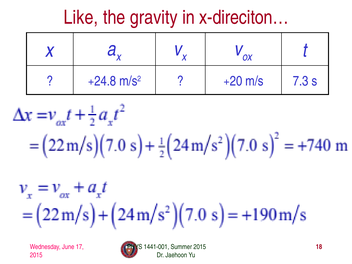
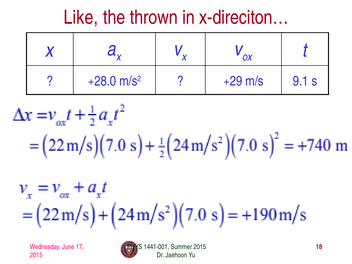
gravity: gravity -> thrown (154, 17)
+24.8: +24.8 -> +28.0 (102, 81)
+20: +20 -> +29 (233, 81)
7.3: 7.3 -> 9.1 (301, 81)
